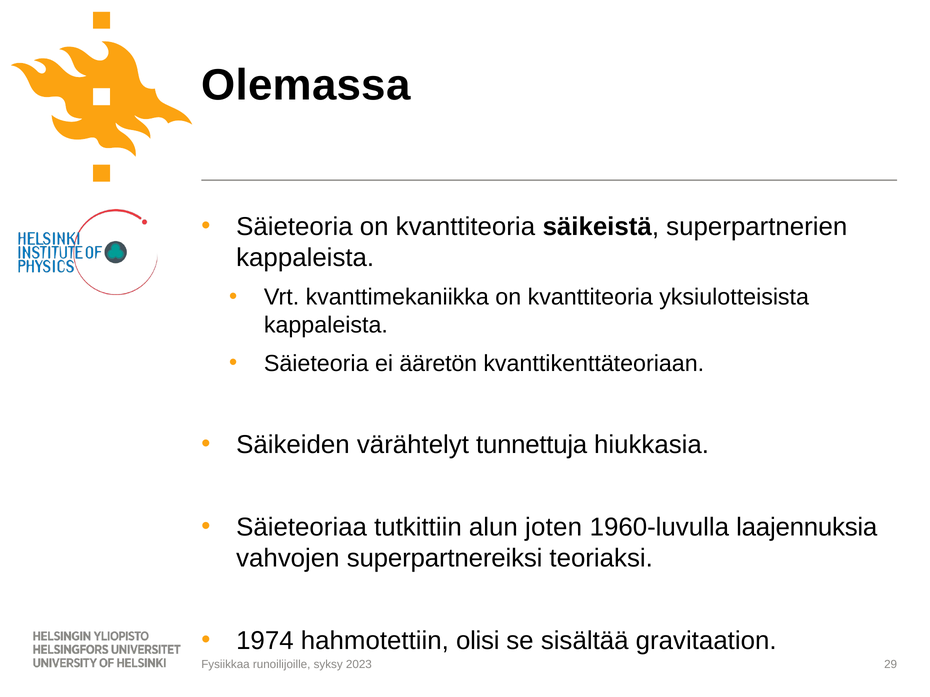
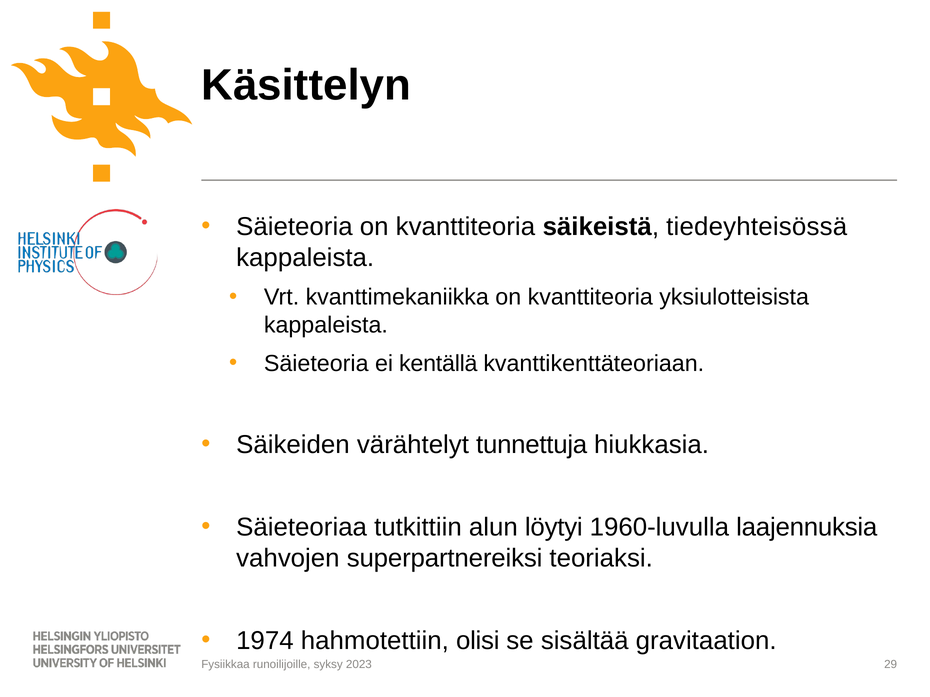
Olemassa: Olemassa -> Käsittelyn (306, 85)
superpartnerien: superpartnerien -> tiedeyhteisössä (757, 227)
ääretön: ääretön -> kentällä (438, 364)
joten: joten -> löytyi (554, 528)
